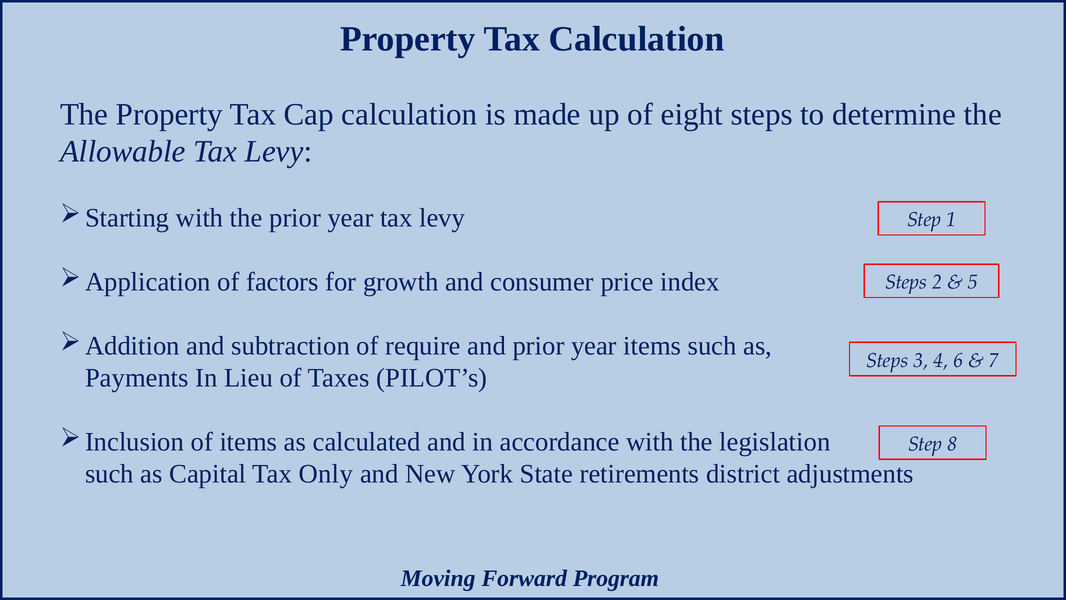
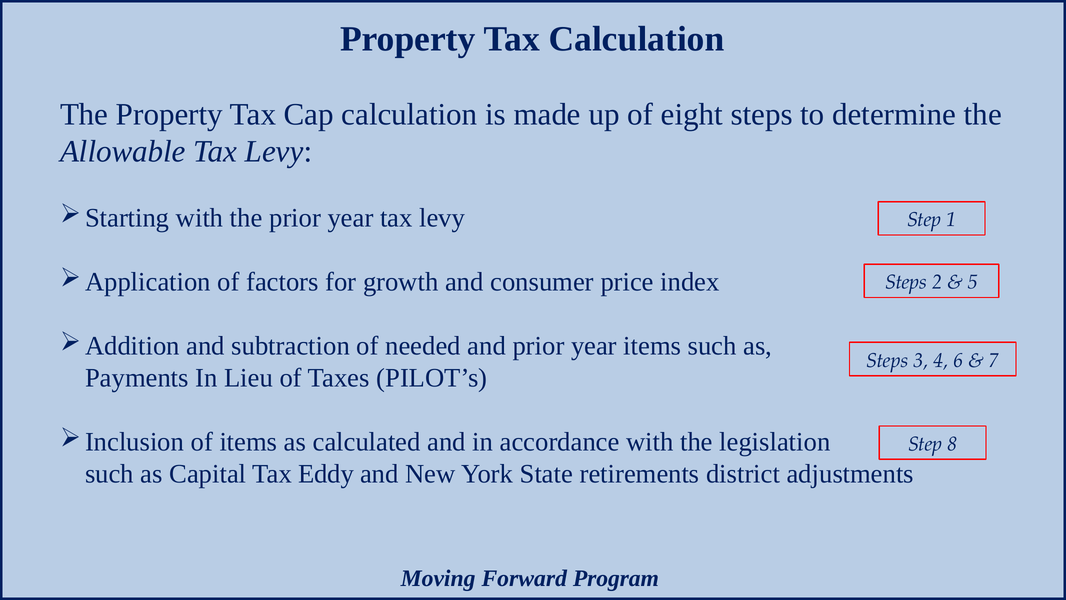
require: require -> needed (423, 346)
Only: Only -> Eddy (326, 474)
